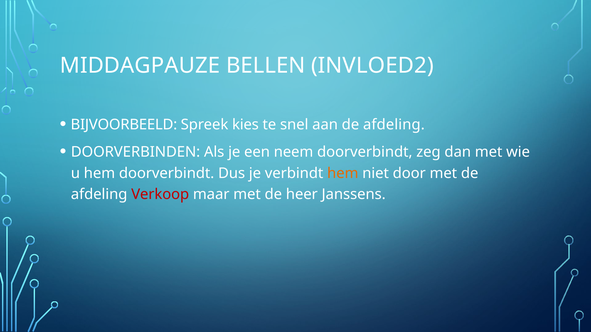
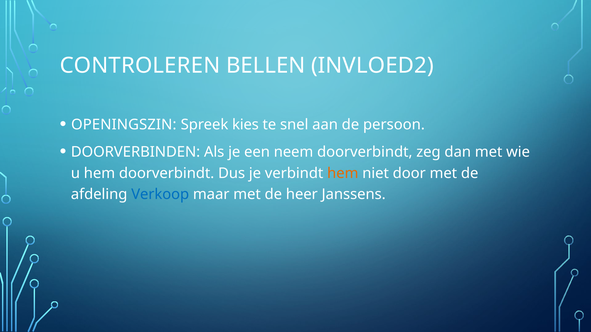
MIDDAGPAUZE: MIDDAGPAUZE -> CONTROLEREN (140, 66)
BIJVOORBEELD: BIJVOORBEELD -> OPENINGSZIN (124, 125)
aan de afdeling: afdeling -> persoon (394, 125)
Verkoop colour: red -> blue (160, 195)
